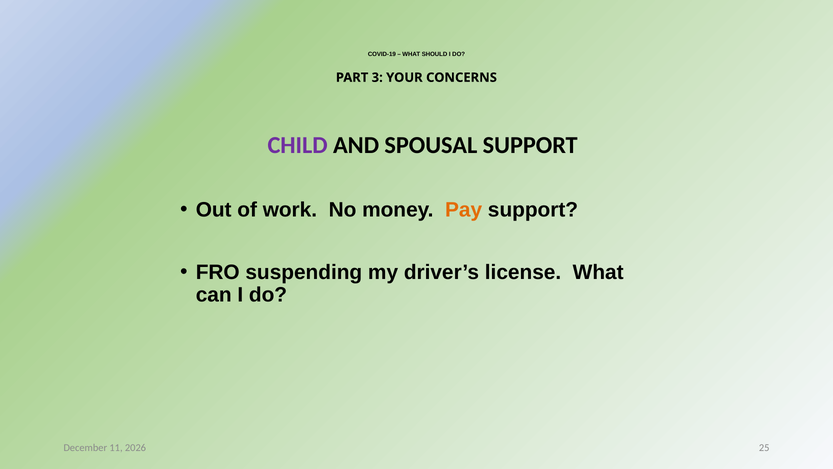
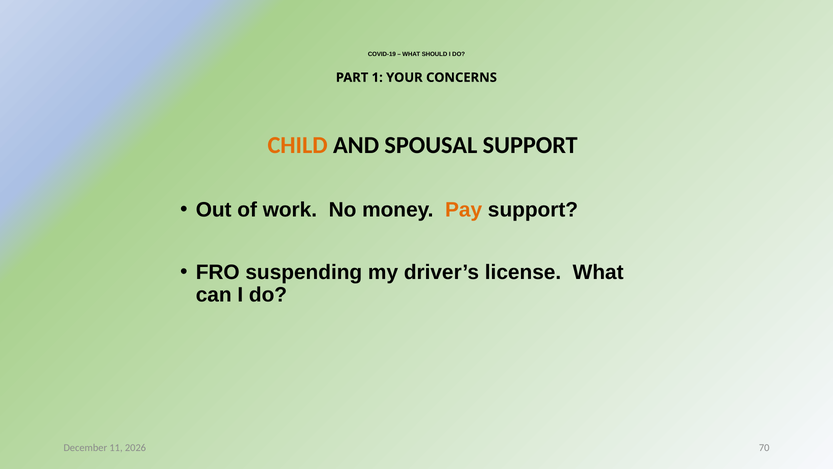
3: 3 -> 1 (377, 77)
CHILD colour: purple -> orange (298, 145)
25: 25 -> 70 (764, 447)
